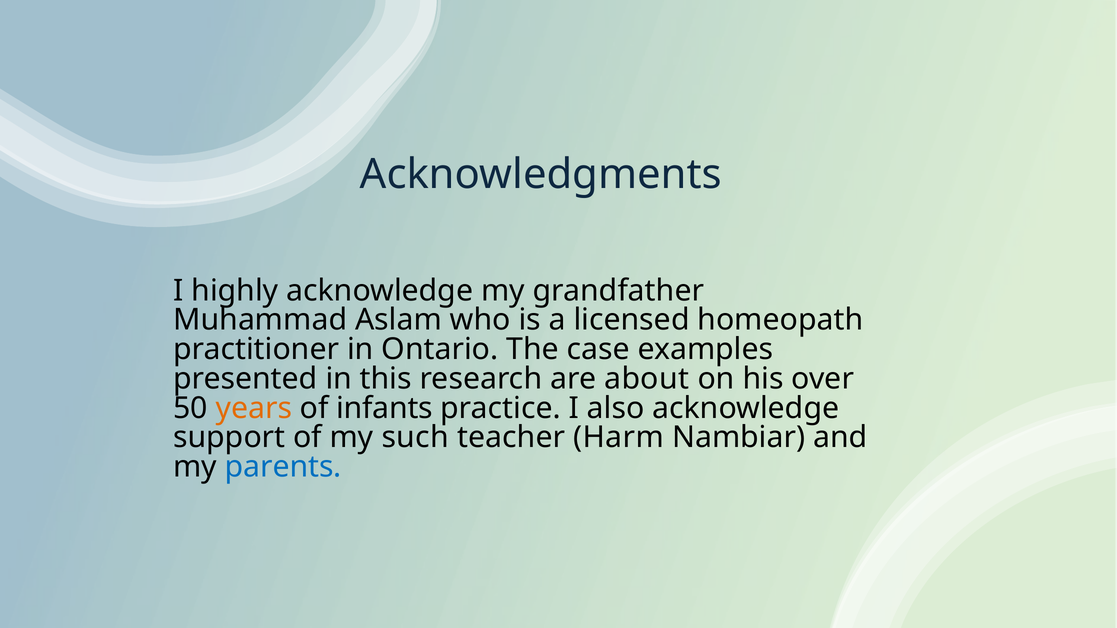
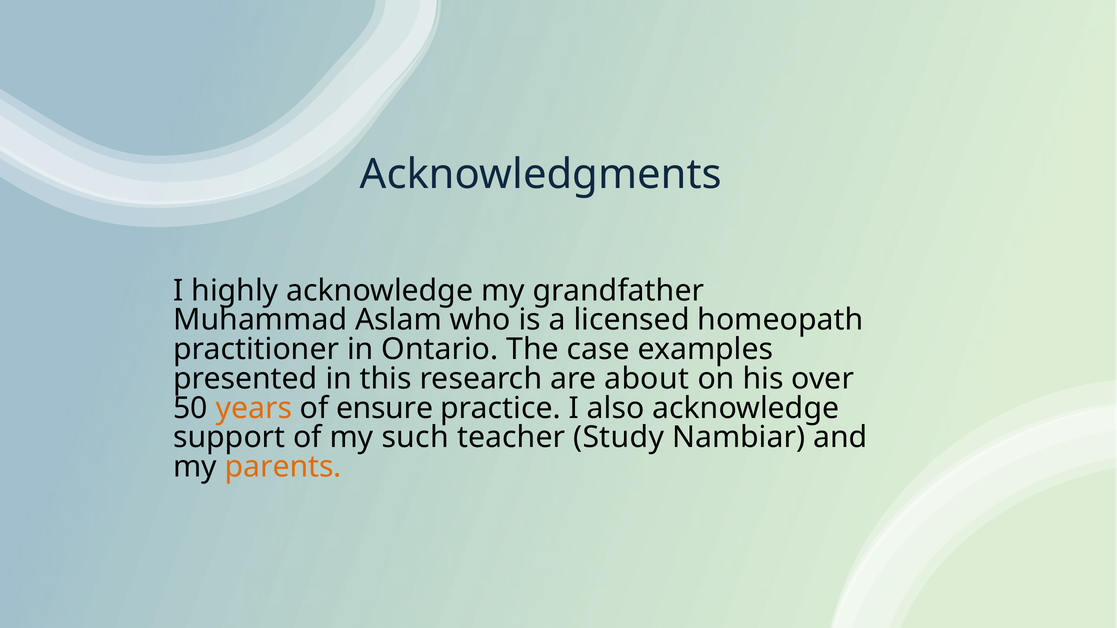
infants: infants -> ensure (385, 408)
Harm: Harm -> Study (619, 438)
parents colour: blue -> orange (283, 467)
